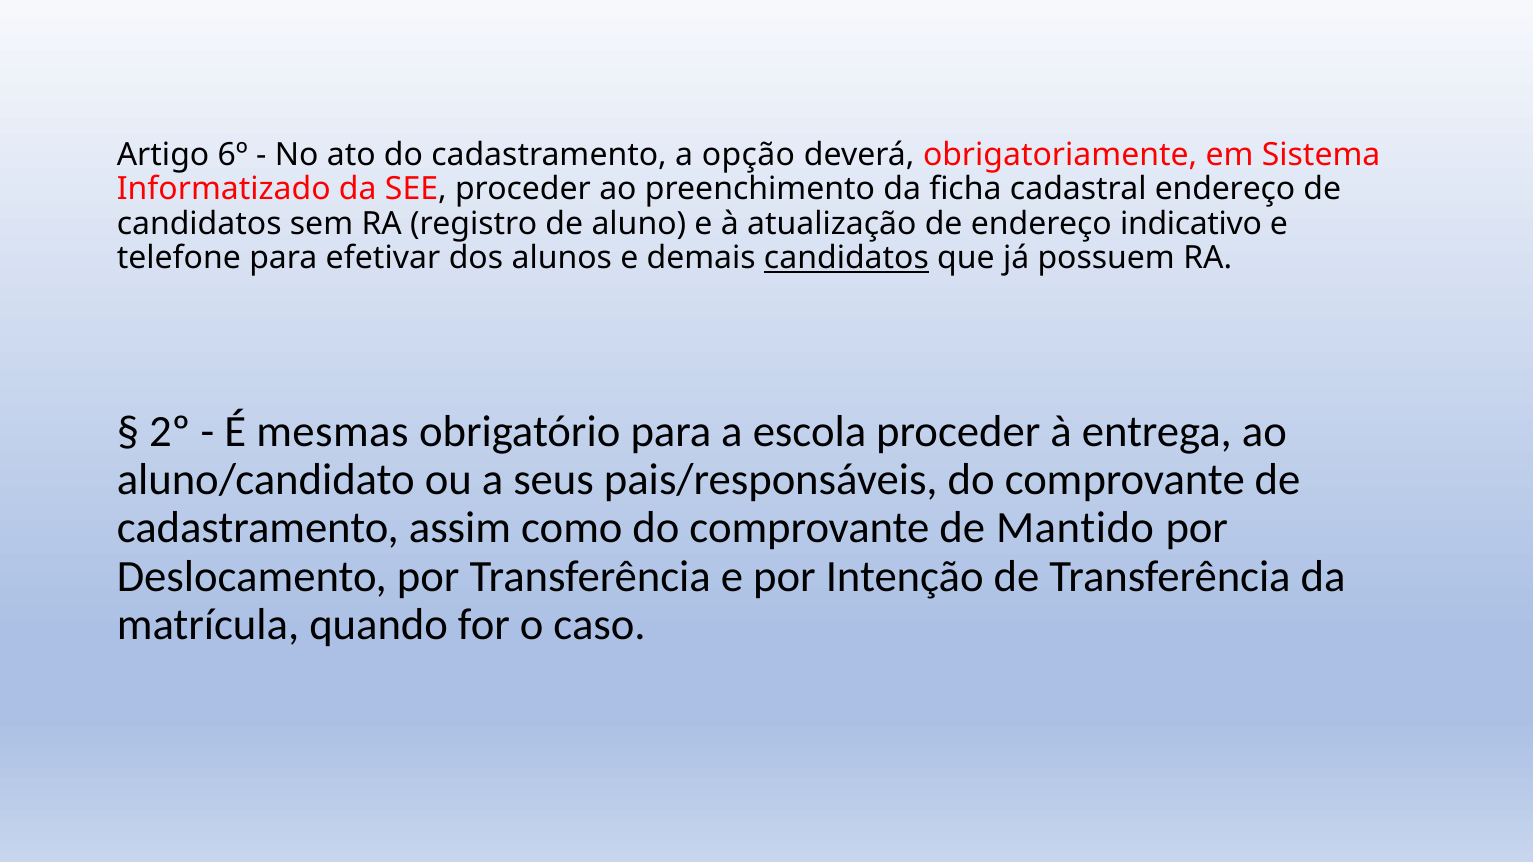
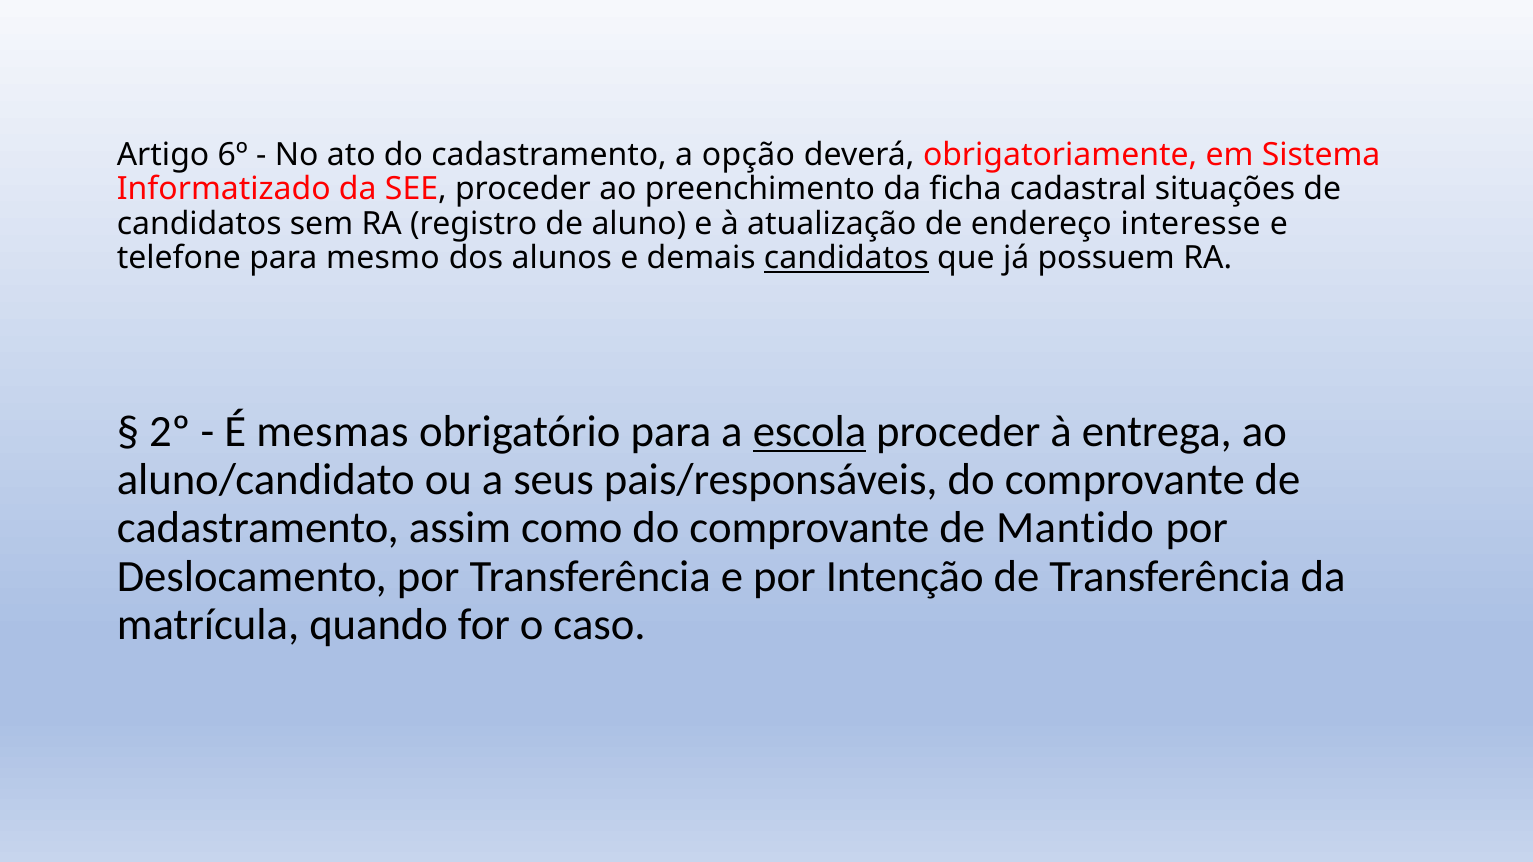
cadastral endereço: endereço -> situações (1225, 189)
indicativo: indicativo -> interesse (1191, 224)
efetivar: efetivar -> mesmo (383, 258)
escola underline: none -> present (810, 432)
